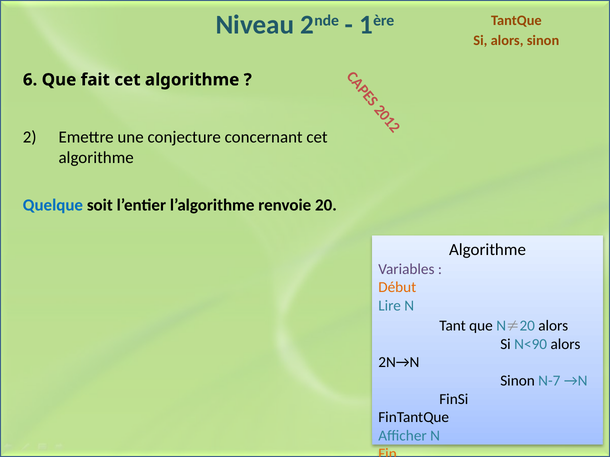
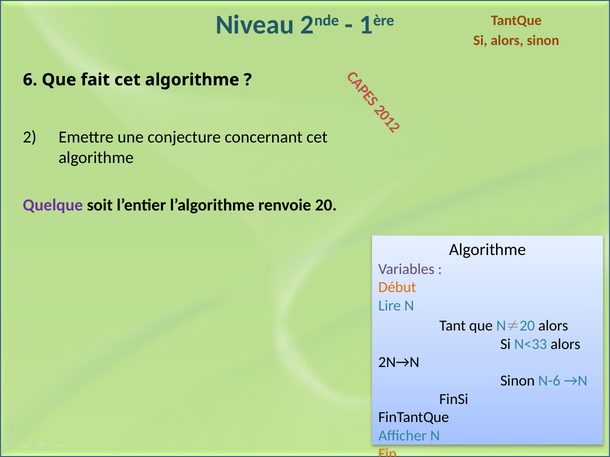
Quelque colour: blue -> purple (53, 205)
N<90: N<90 -> N<33 (531, 345)
N-7: N-7 -> N-6 (549, 381)
